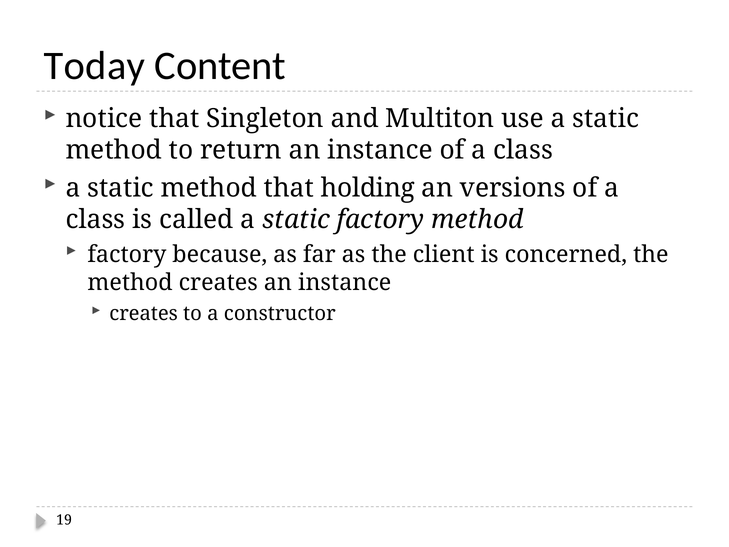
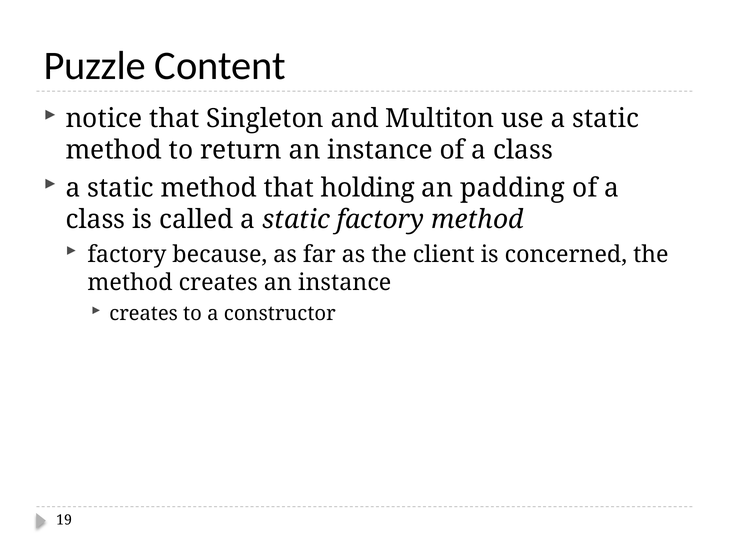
Today: Today -> Puzzle (95, 66)
versions: versions -> padding (513, 188)
